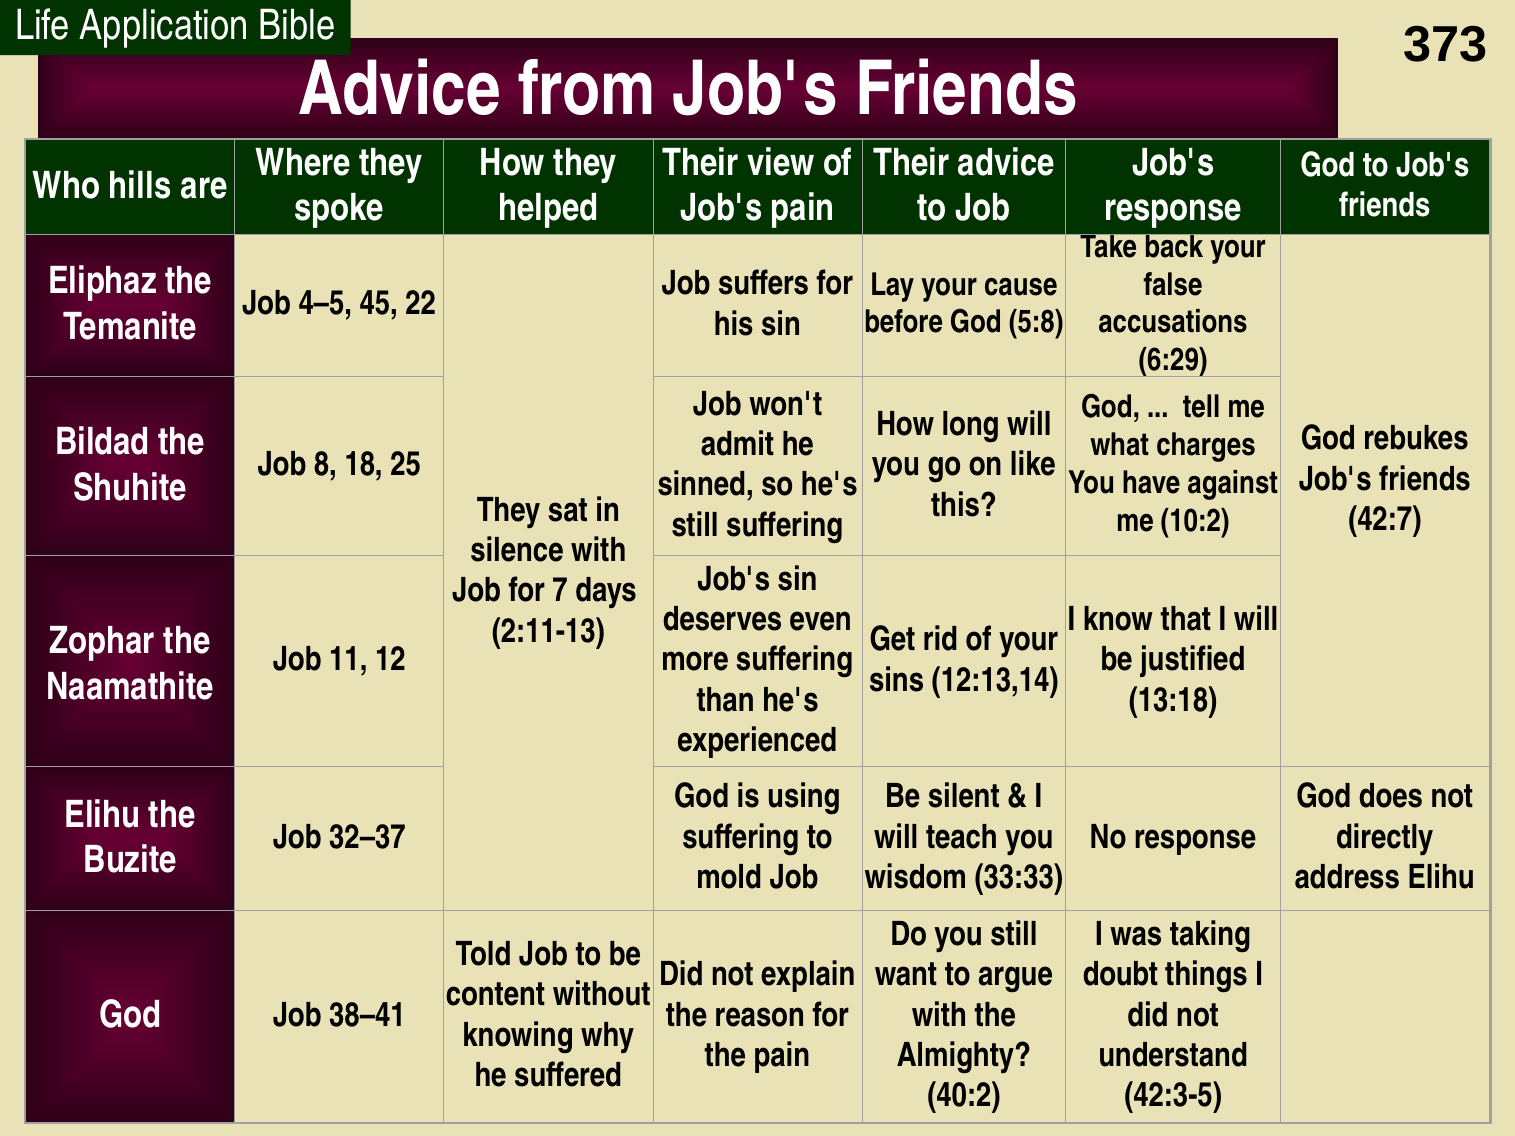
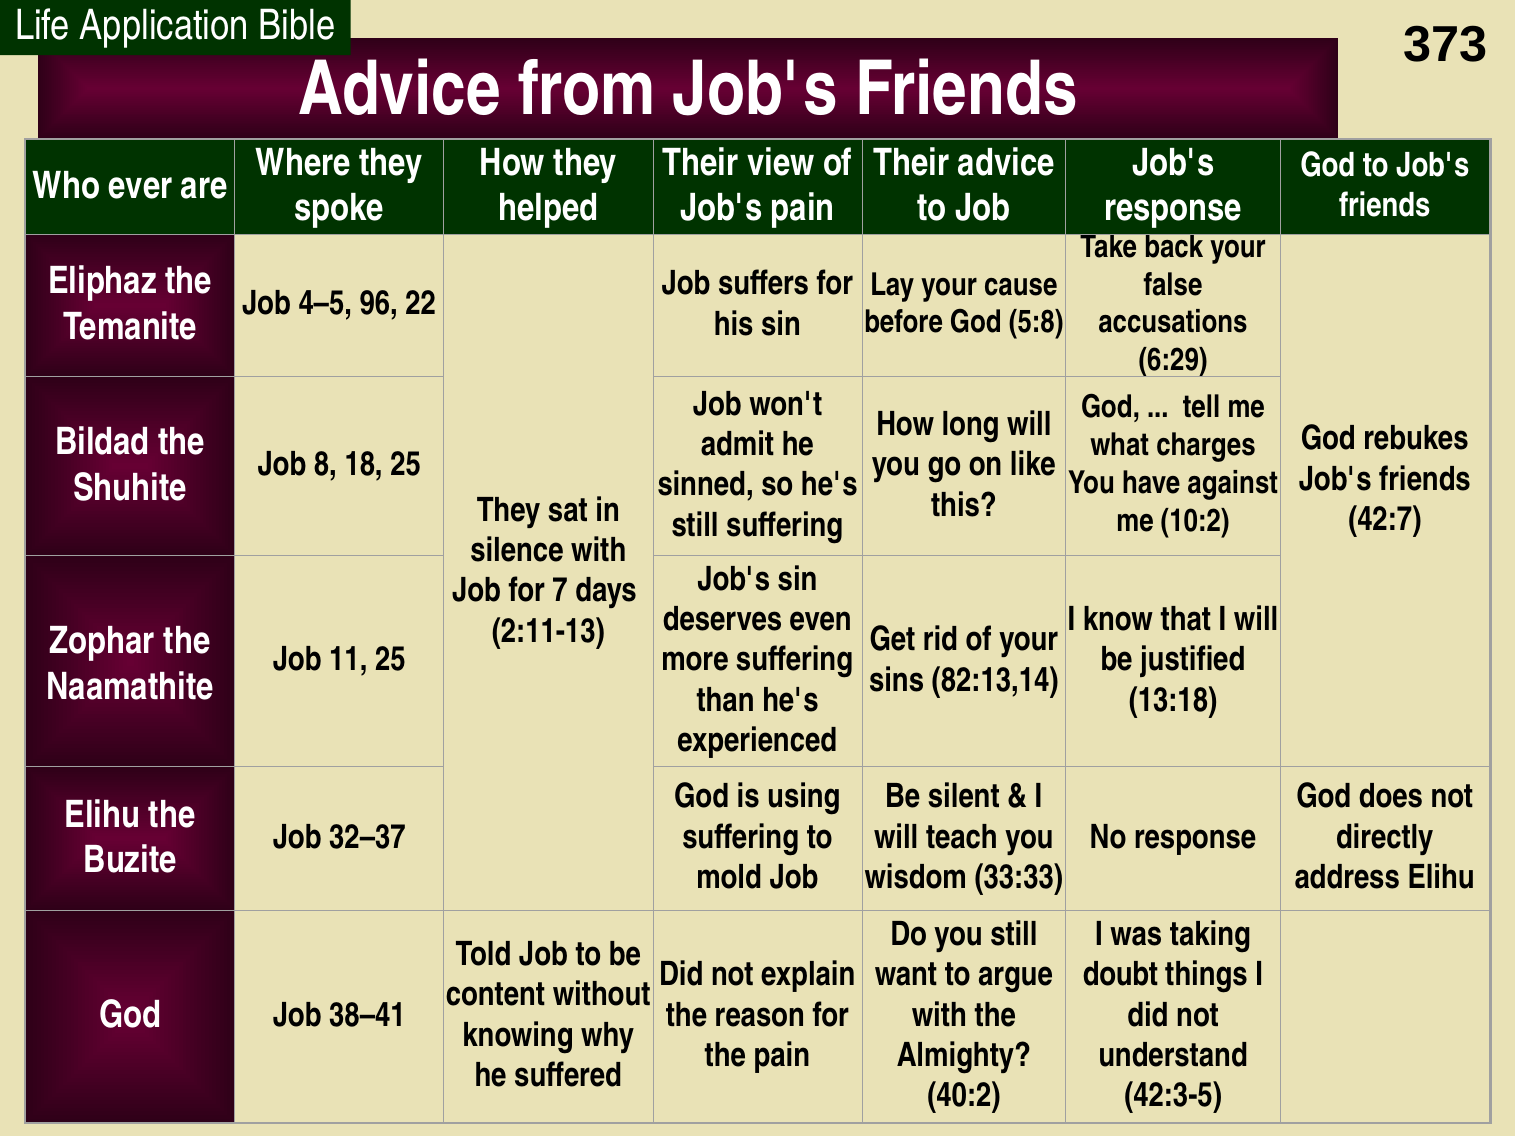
hills: hills -> ever (141, 186)
45: 45 -> 96 (379, 304)
11 12: 12 -> 25 (390, 660)
12:13,14: 12:13,14 -> 82:13,14 (995, 680)
